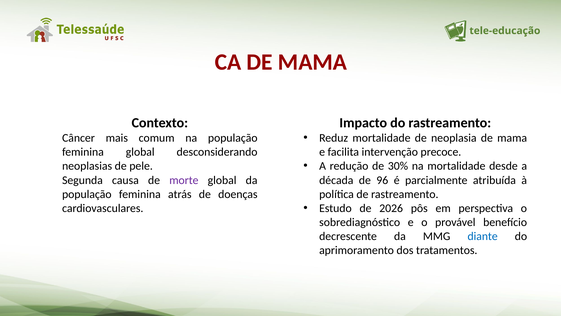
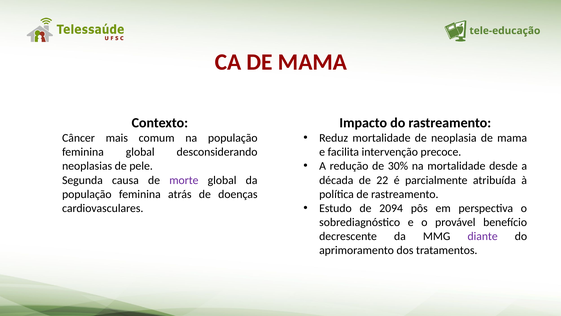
96: 96 -> 22 (382, 180)
2026: 2026 -> 2094 (391, 208)
diante colour: blue -> purple (483, 236)
